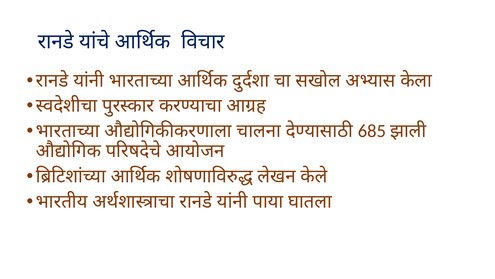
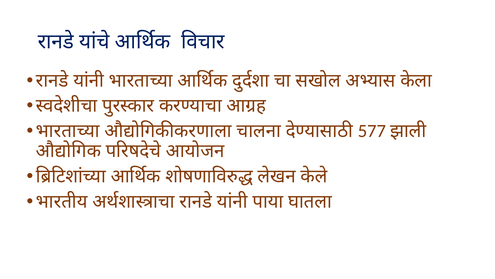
685: 685 -> 577 (372, 131)
